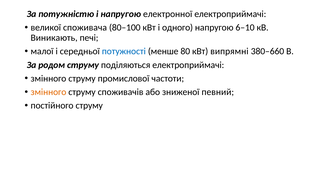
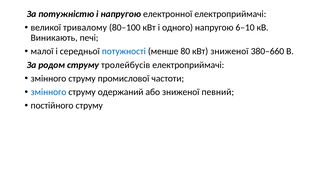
споживача: споживача -> тривалому (85, 28)
кВт випрямні: випрямні -> зниженої (229, 51)
поділяються: поділяються -> тролейбусів (126, 65)
змінного colour: orange -> blue (48, 92)
споживачів: споживачів -> одержаний (121, 92)
